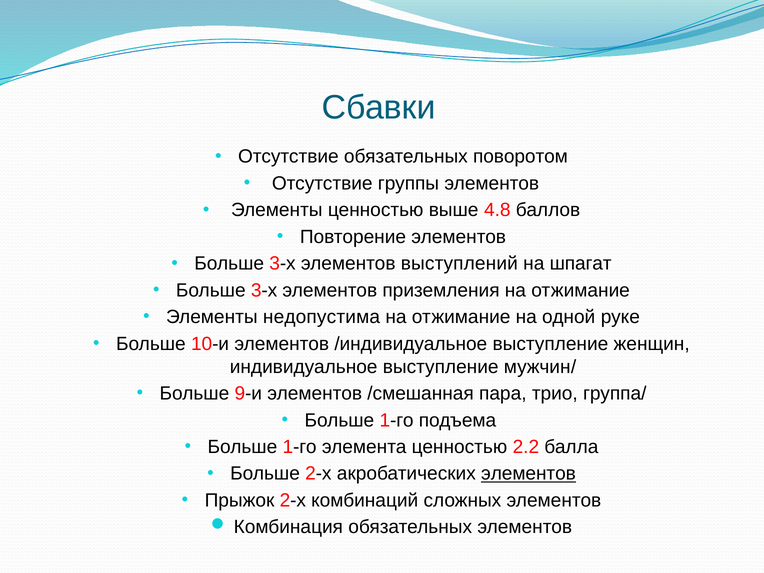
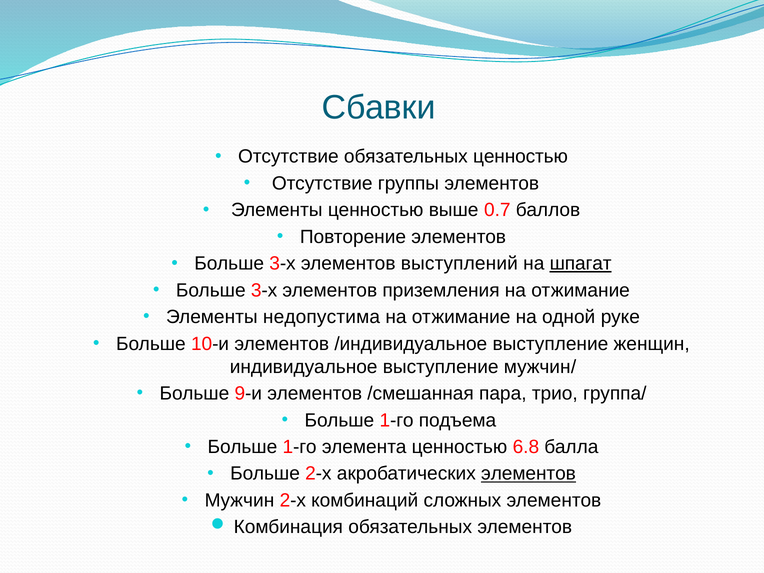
обязательных поворотом: поворотом -> ценностью (520, 157)
4.8: 4.8 -> 0.7 (497, 210)
шпагат underline: none -> present (581, 264)
2.2: 2.2 -> 6.8 (526, 447)
Прыжок: Прыжок -> Мужчин (239, 500)
